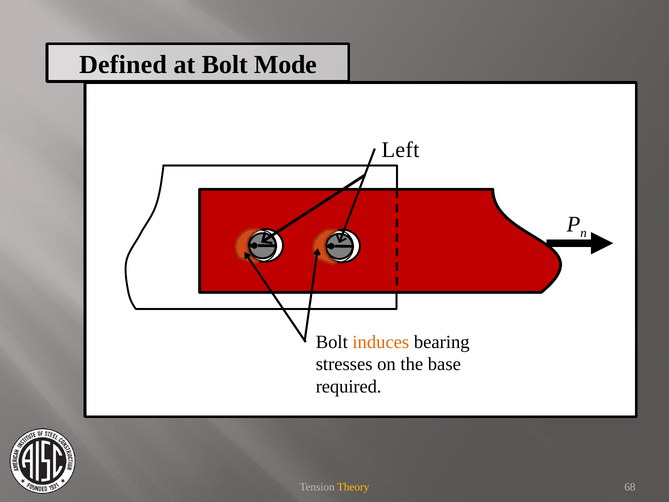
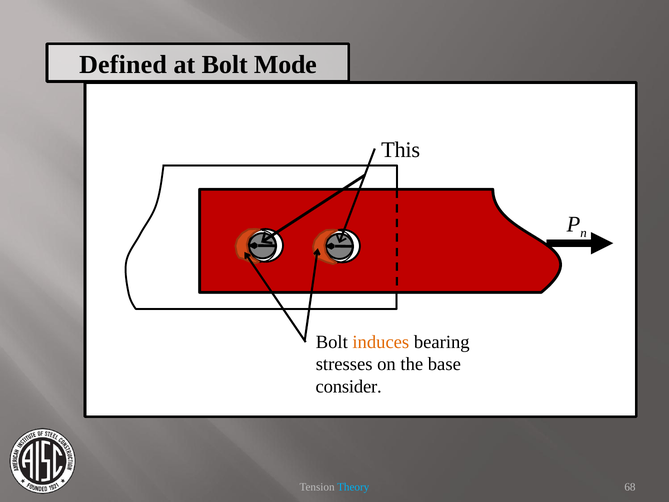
Left: Left -> This (401, 150)
required: required -> consider (349, 386)
Theory colour: yellow -> light blue (353, 487)
